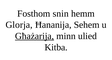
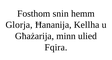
Sehem: Sehem -> Kellha (87, 25)
Għażarija underline: present -> none (35, 36)
Kitba: Kitba -> Fqira (56, 48)
